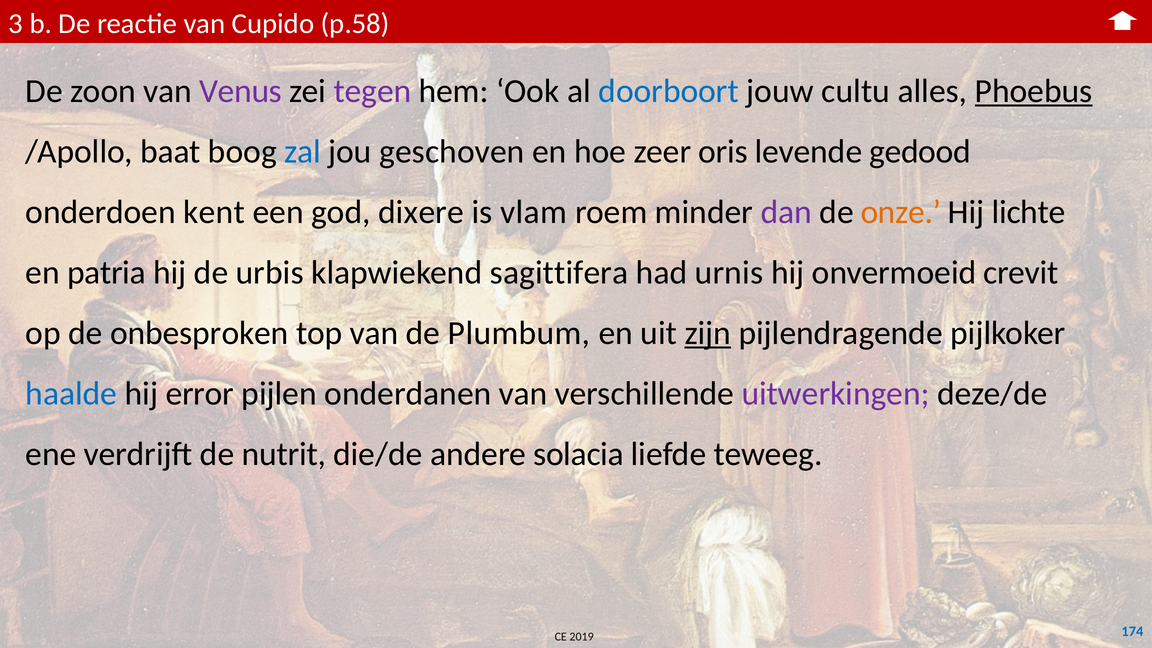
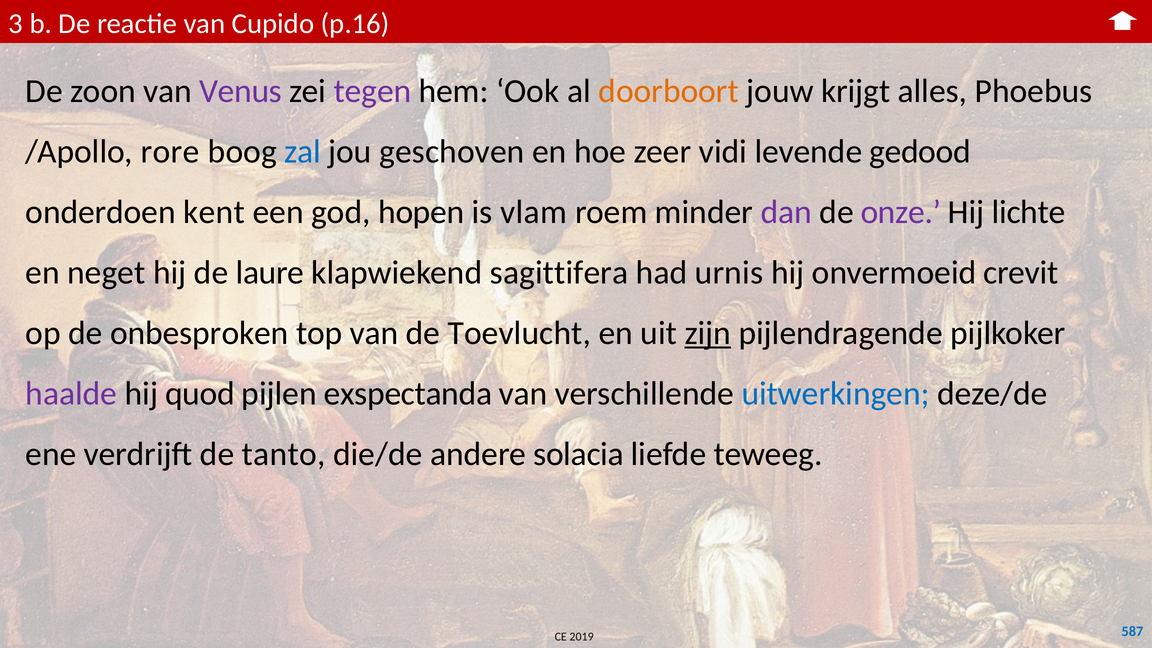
p.58: p.58 -> p.16 (355, 24)
doorboort colour: blue -> orange (669, 91)
cultu: cultu -> krijgt (856, 91)
Phoebus underline: present -> none (1034, 91)
baat: baat -> rore (170, 152)
oris: oris -> vidi (723, 152)
dixere: dixere -> hopen (421, 212)
onze colour: orange -> purple (901, 212)
patria: patria -> neget (106, 273)
urbis: urbis -> laure (270, 273)
Plumbum: Plumbum -> Toevlucht (519, 333)
haalde colour: blue -> purple (71, 394)
error: error -> quod (200, 394)
onderdanen: onderdanen -> exspectanda (408, 394)
uitwerkingen colour: purple -> blue (836, 394)
nutrit: nutrit -> tanto (284, 454)
174: 174 -> 587 (1132, 632)
